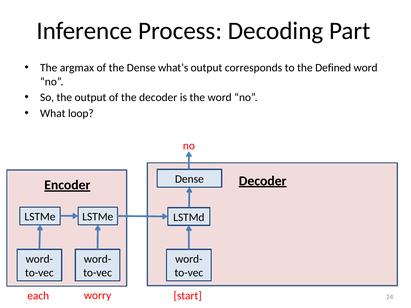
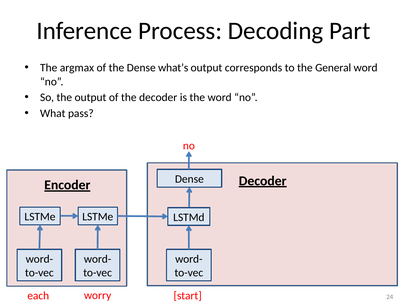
Defined: Defined -> General (333, 68)
loop: loop -> pass (81, 114)
